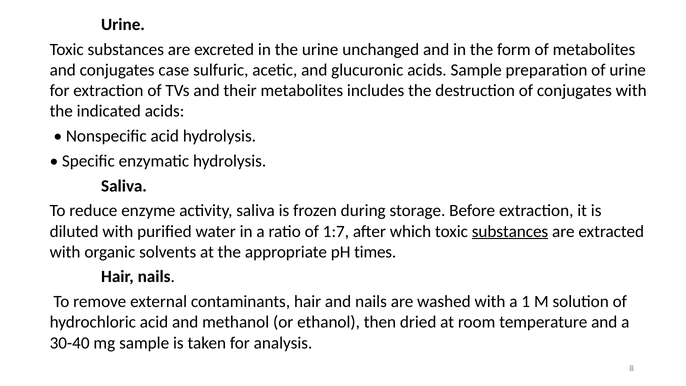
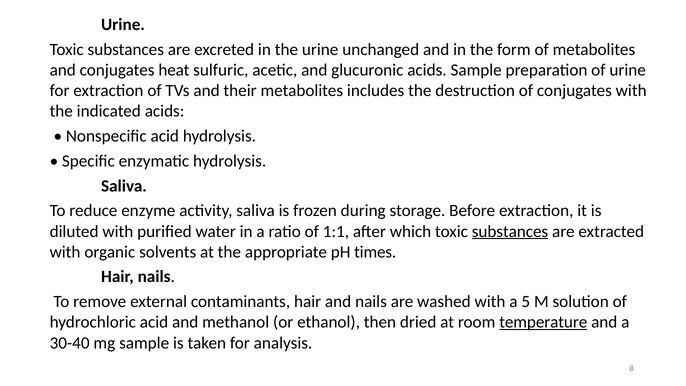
case: case -> heat (174, 70)
1:7: 1:7 -> 1:1 (336, 231)
1: 1 -> 5 (526, 302)
temperature underline: none -> present (543, 322)
